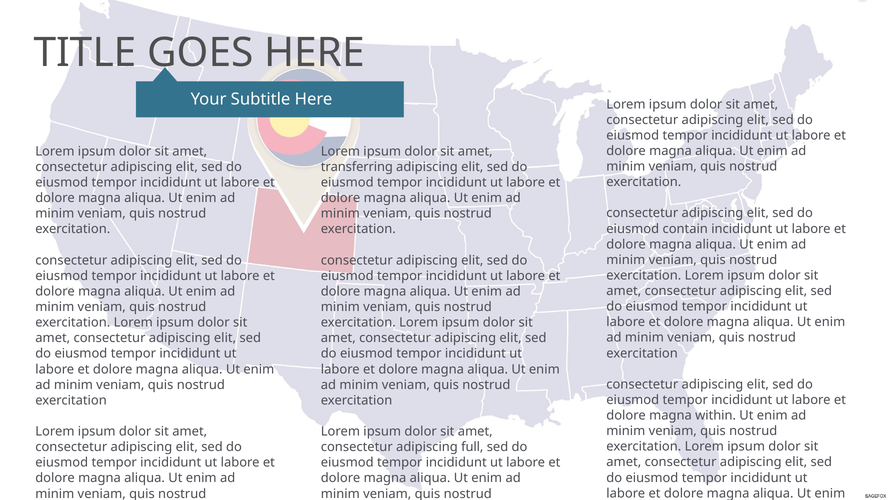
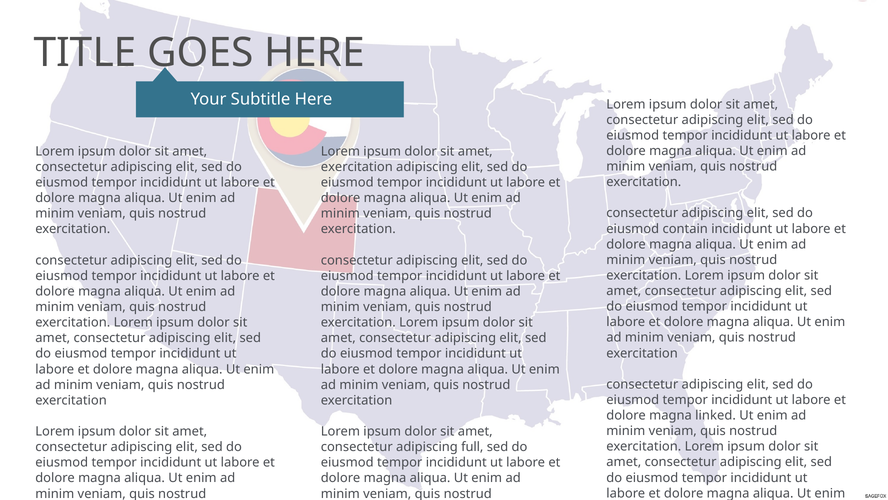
transferring: transferring -> exercitation (357, 167)
within: within -> linked (716, 415)
